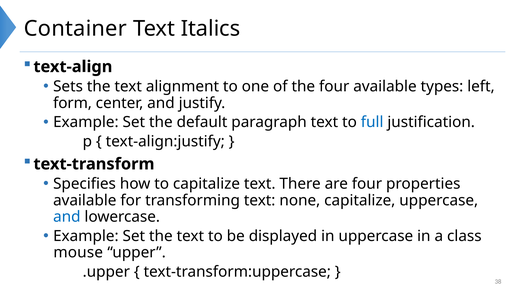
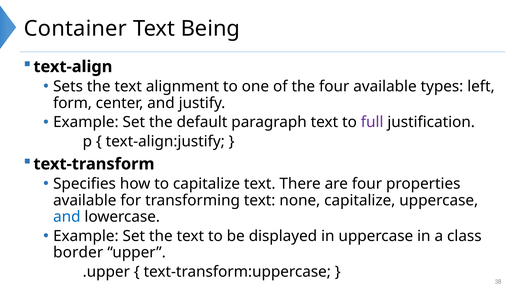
Italics: Italics -> Being (210, 29)
full colour: blue -> purple (372, 122)
mouse: mouse -> border (78, 253)
